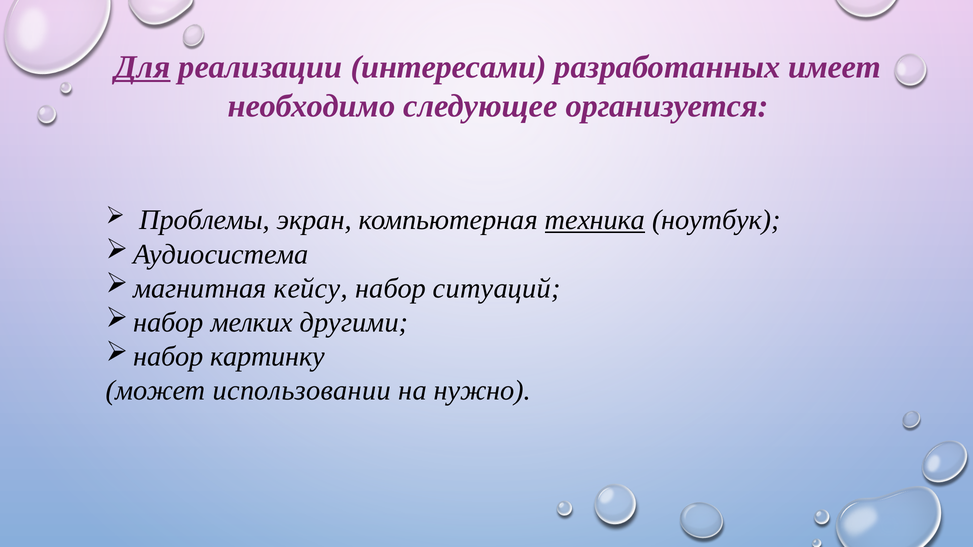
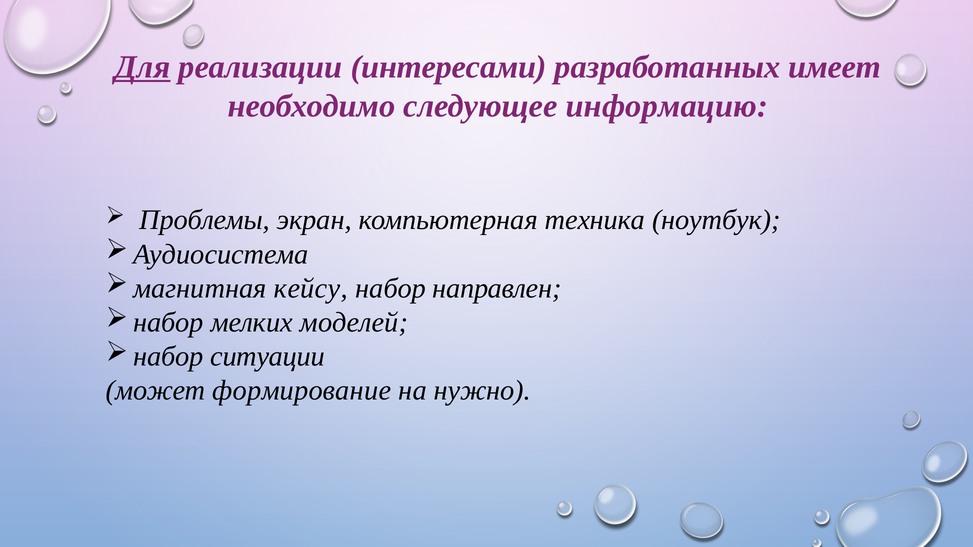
организуется: организуется -> информацию (667, 106)
техника underline: present -> none (595, 220)
ситуаций: ситуаций -> направлен (497, 288)
другими: другими -> моделей (354, 322)
картинку: картинку -> ситуации (268, 357)
использовании: использовании -> формирование (302, 391)
